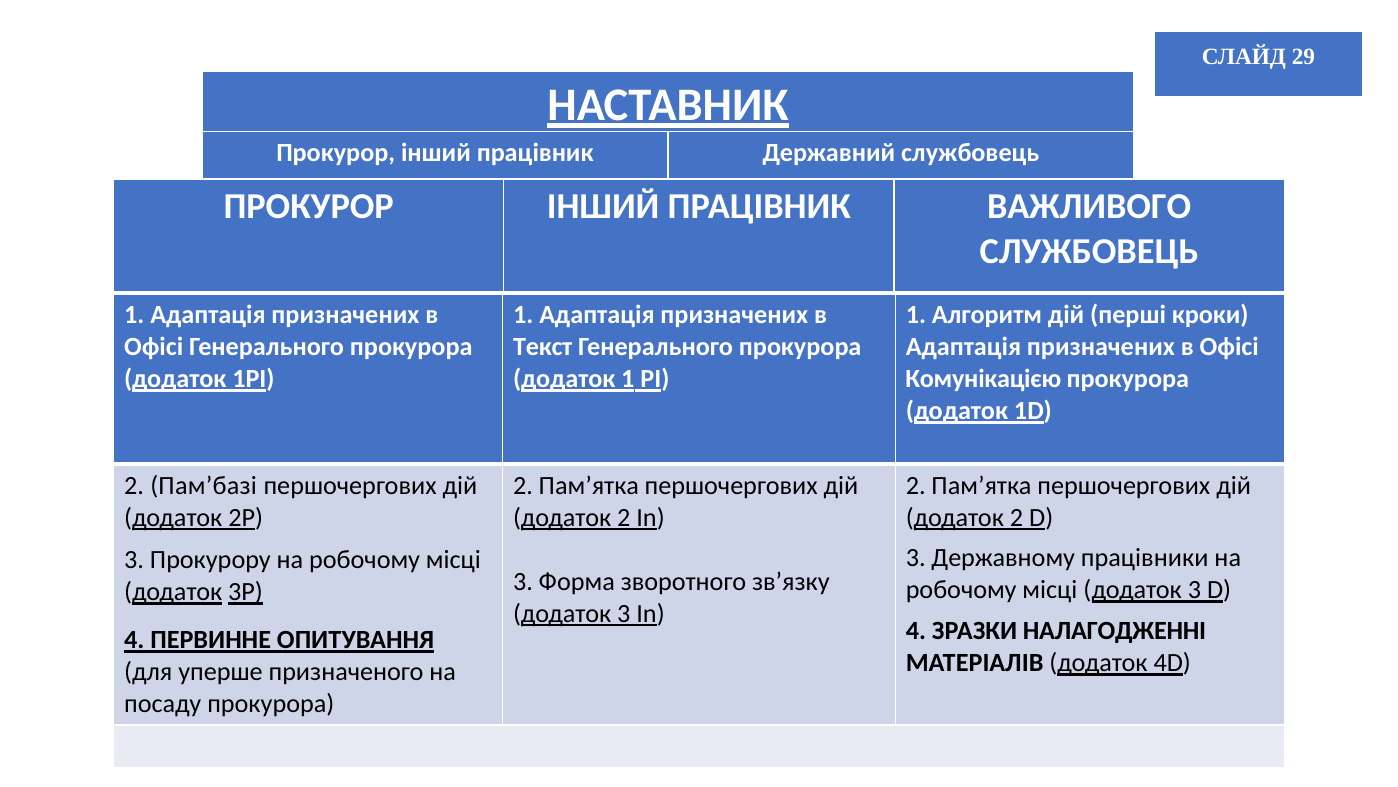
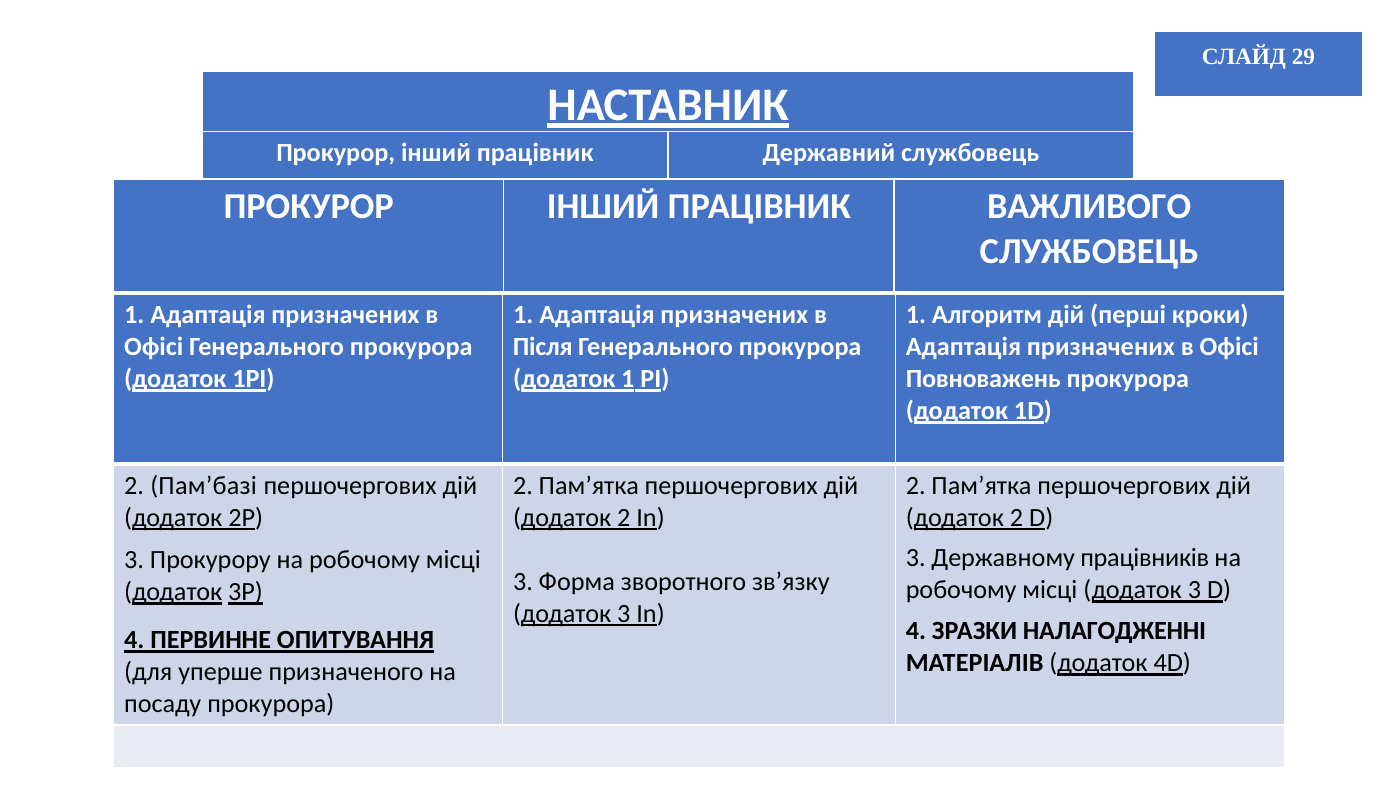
Текст: Текст -> Після (543, 347)
Комунікацією: Комунікацією -> Повноважень (983, 379)
Державному працівники: працівники -> працівників (1145, 558)
